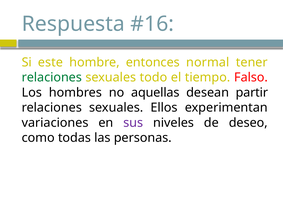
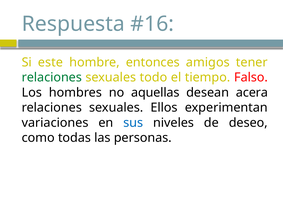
normal: normal -> amigos (208, 62)
partir: partir -> acera (252, 93)
sus colour: purple -> blue (133, 123)
